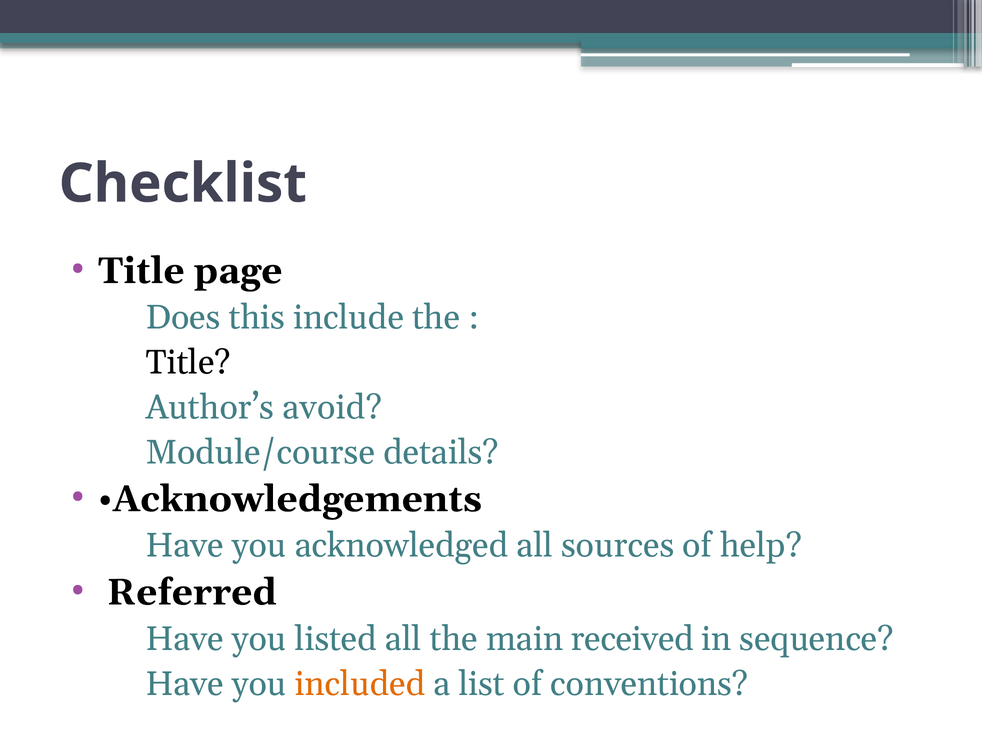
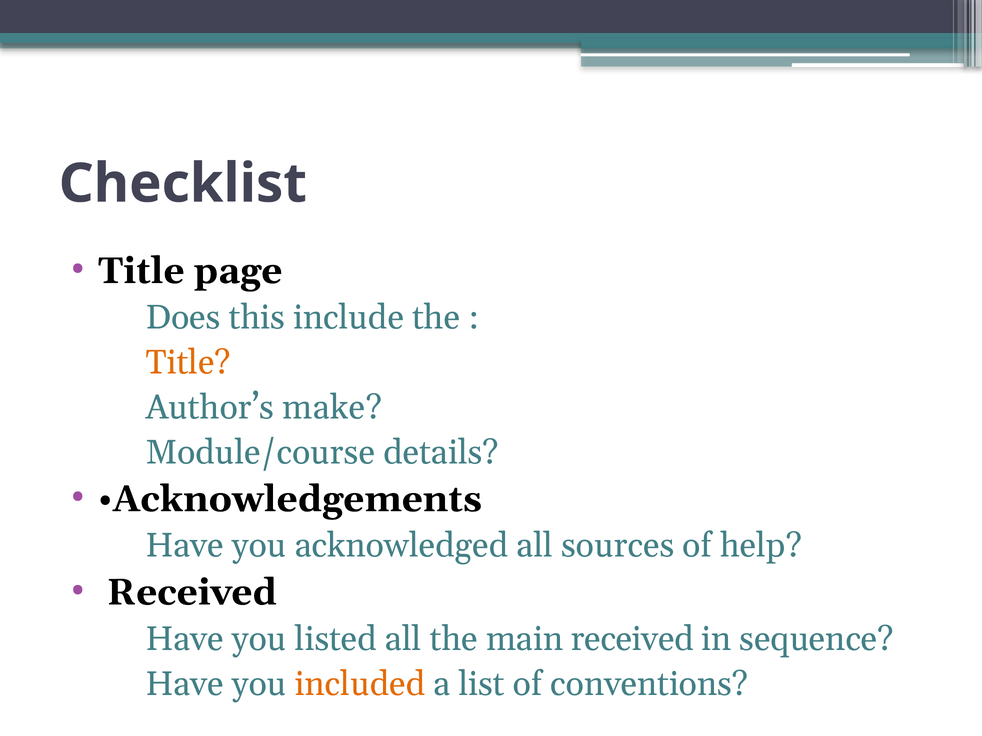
Title colour: black -> orange (188, 363)
avoid: avoid -> make (332, 408)
Referred: Referred -> Received (192, 593)
